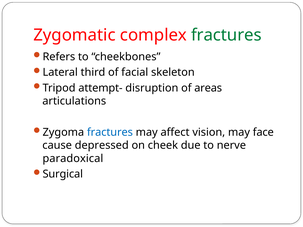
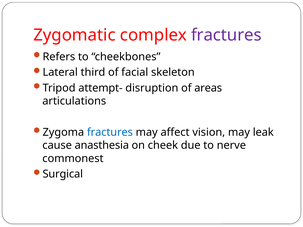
fractures colour: green -> purple (226, 35)
face: face -> leak (263, 132)
depressed: depressed -> anasthesia (102, 146)
paradoxical: paradoxical -> commonest (73, 159)
